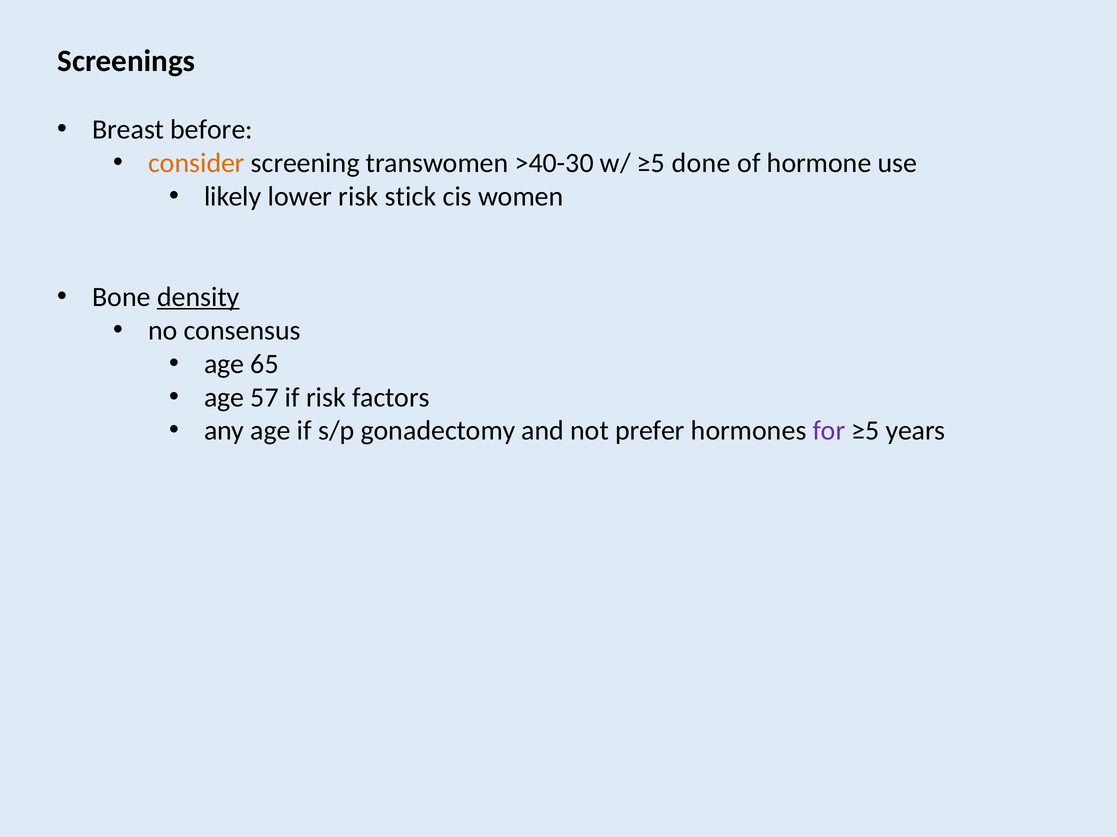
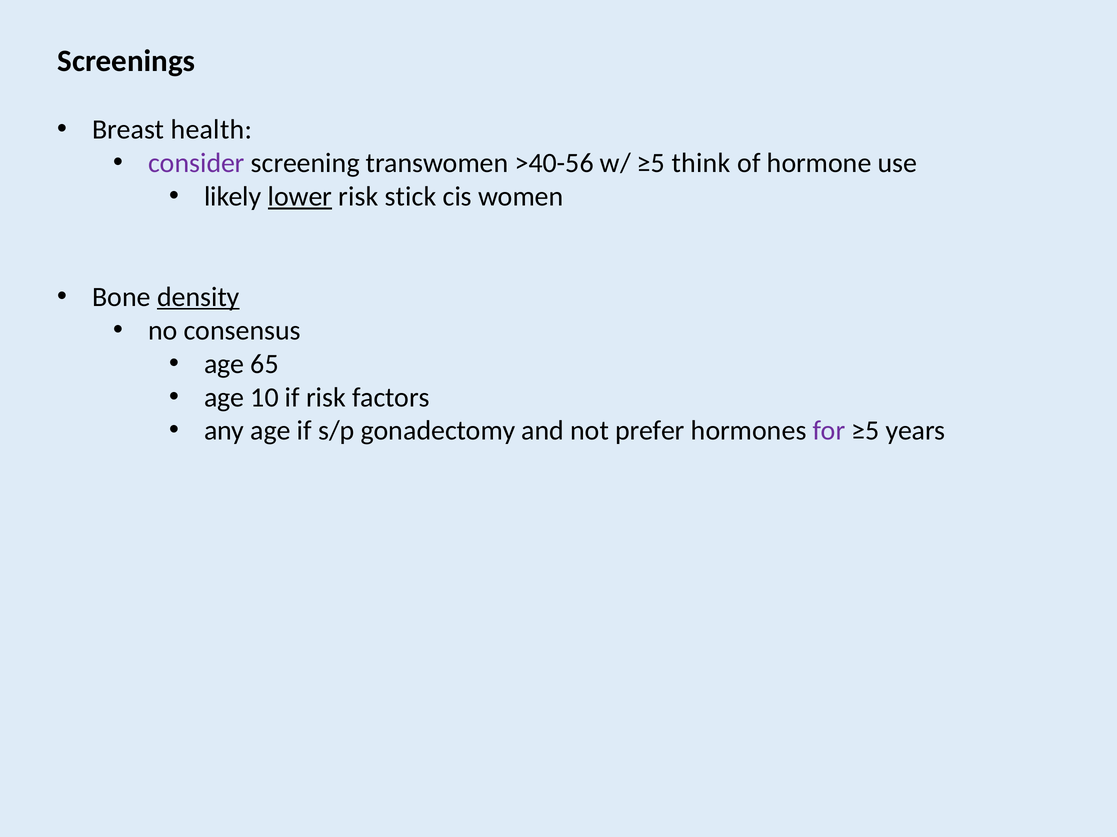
before: before -> health (211, 130)
consider colour: orange -> purple (196, 163)
>40-30: >40-30 -> >40-56 (554, 163)
done: done -> think (701, 163)
lower underline: none -> present (300, 197)
57: 57 -> 10 (265, 398)
